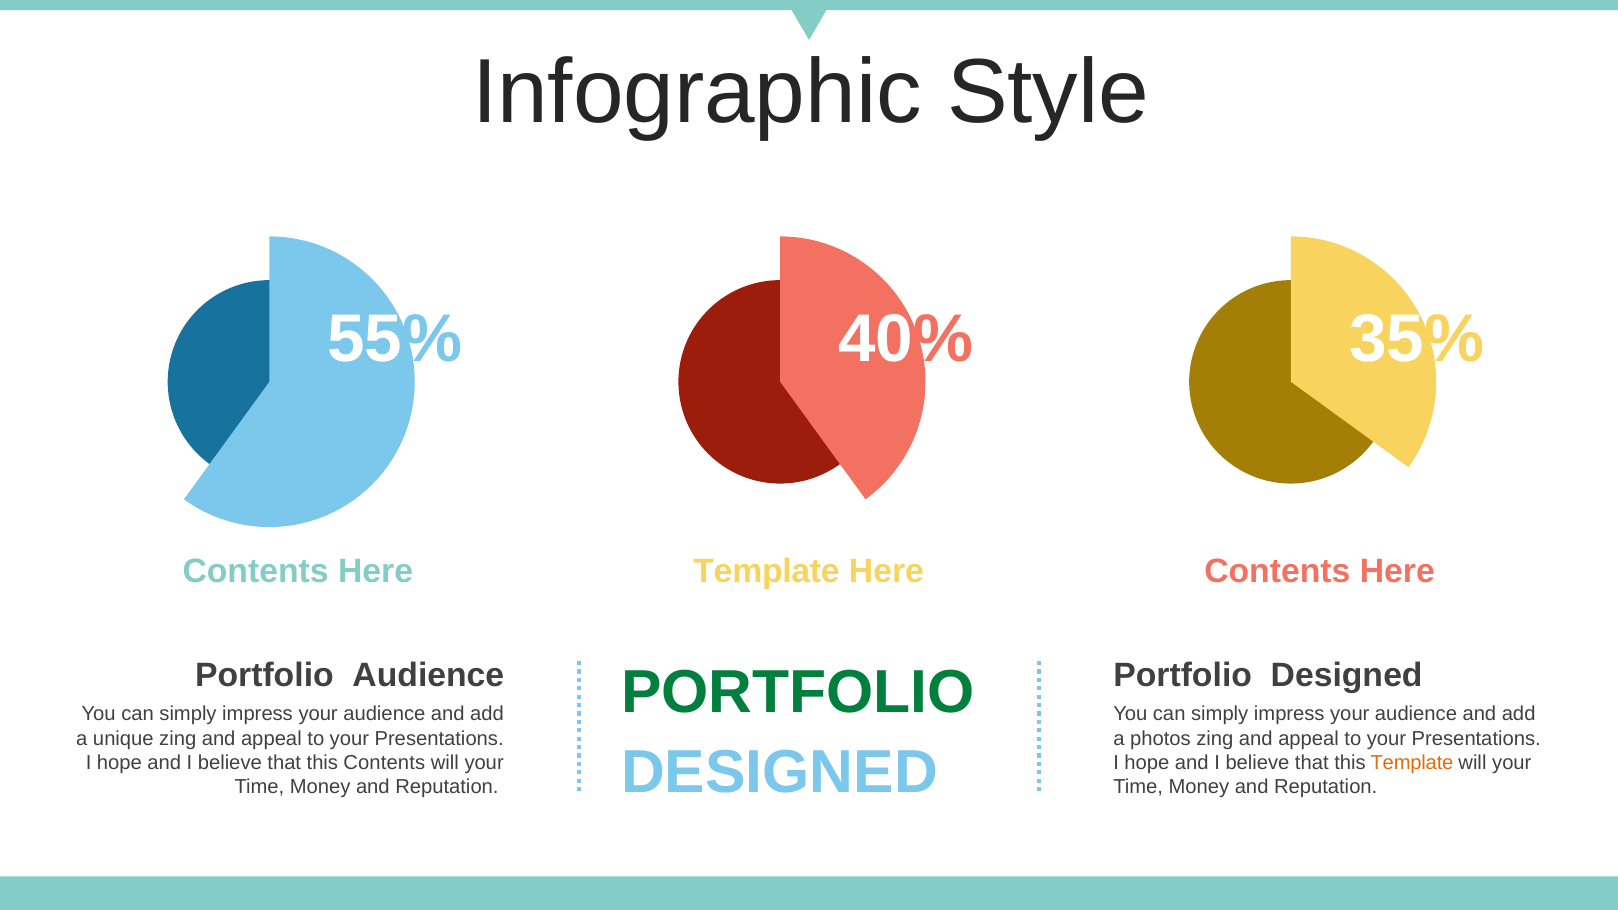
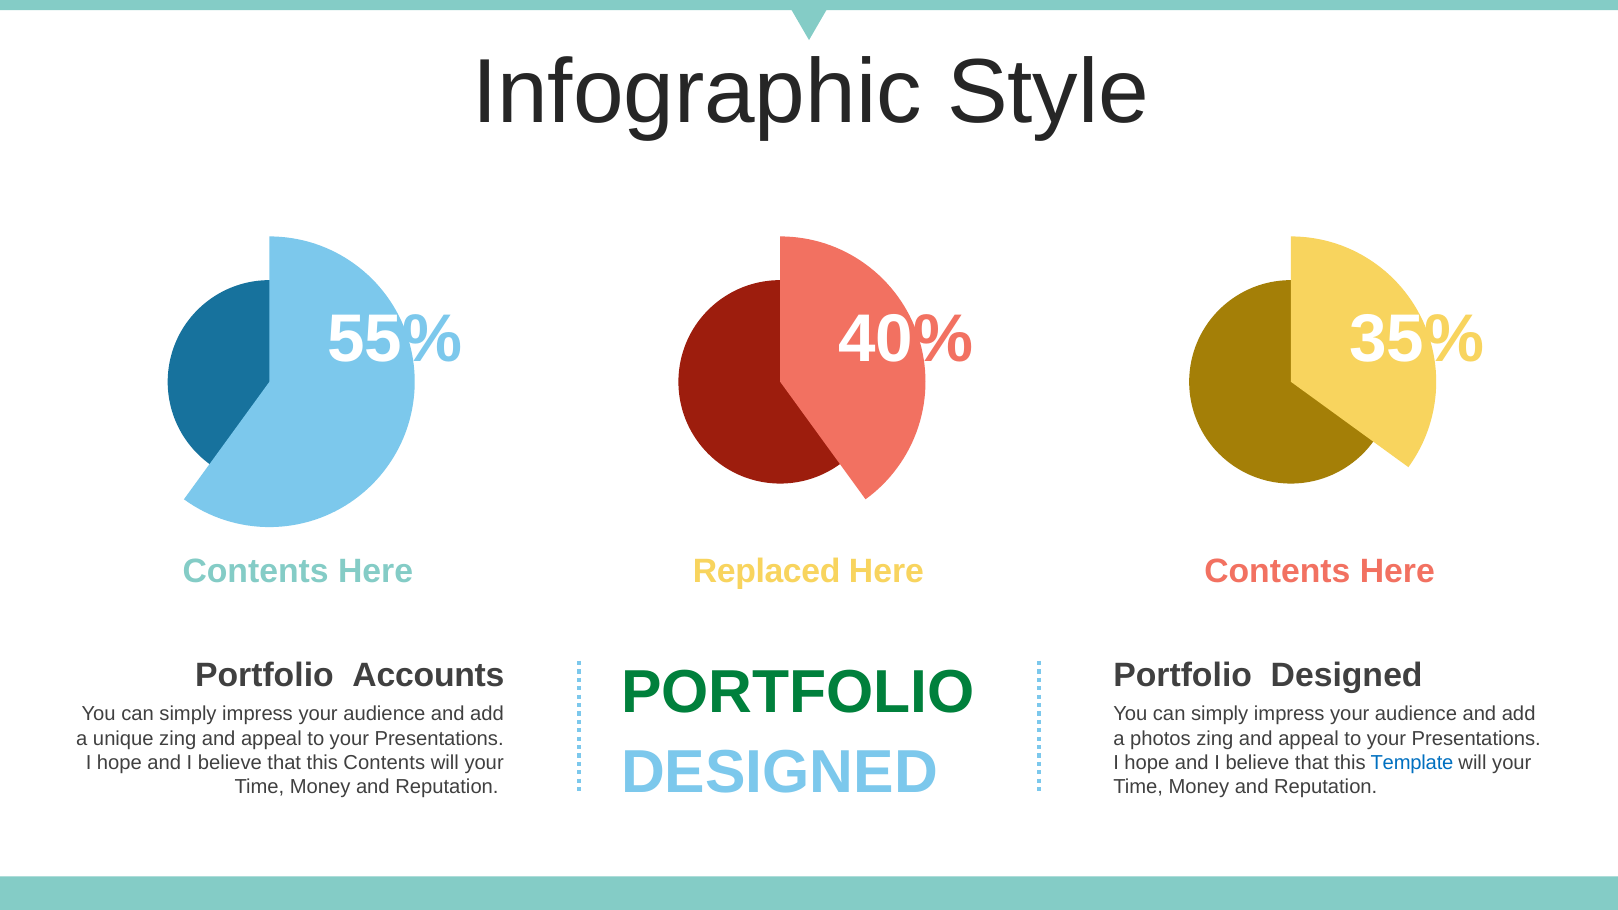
Here Template: Template -> Replaced (767, 571)
Portfolio Audience: Audience -> Accounts (428, 675)
Template colour: orange -> blue (1412, 763)
